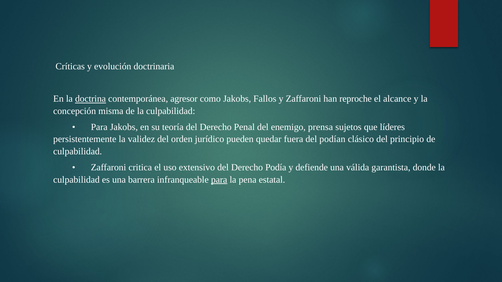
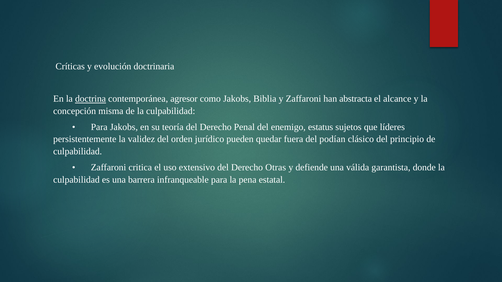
Fallos: Fallos -> Biblia (265, 99)
reproche: reproche -> abstracta (356, 99)
prensa: prensa -> estatus (321, 127)
Podía: Podía -> Otras (276, 168)
para underline: present -> none (219, 180)
